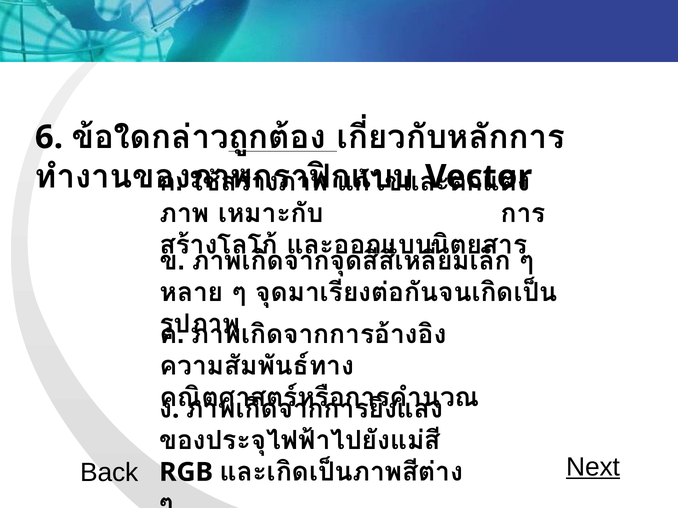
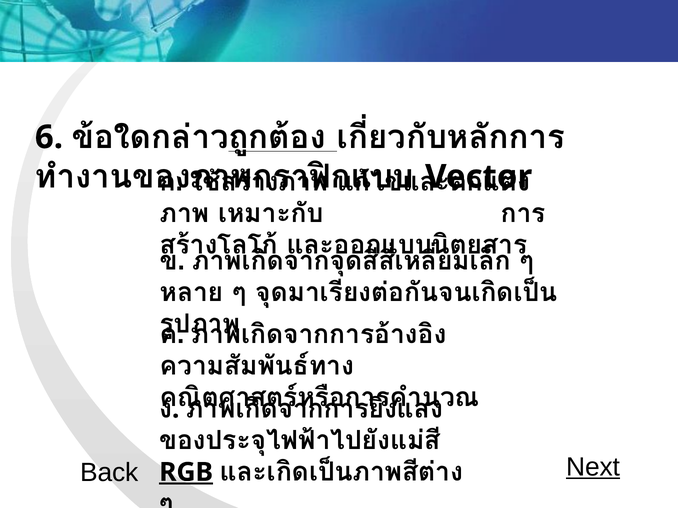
RGB underline: none -> present (186, 473)
